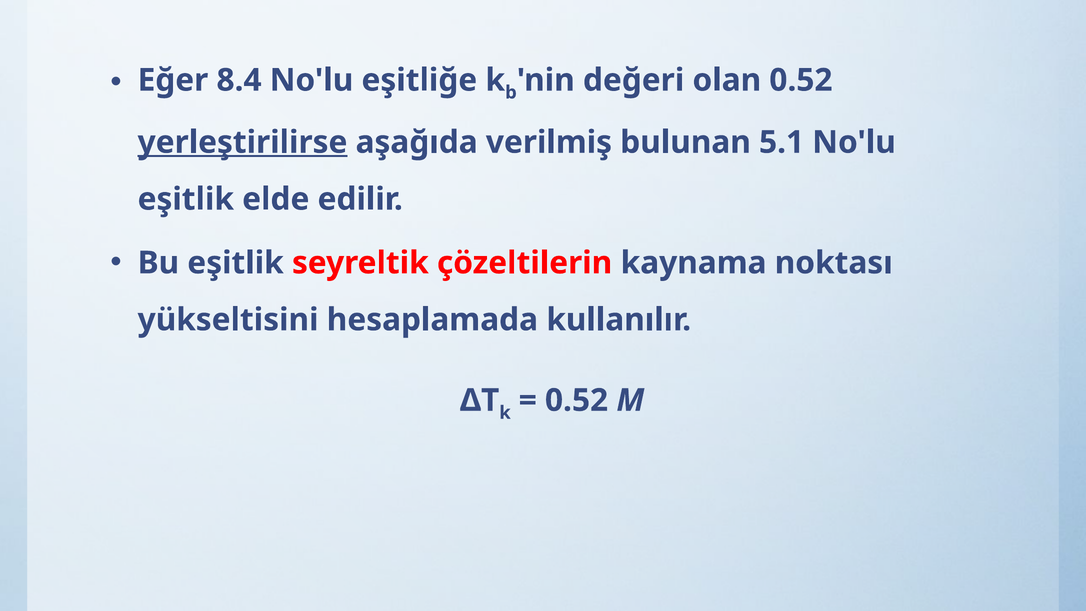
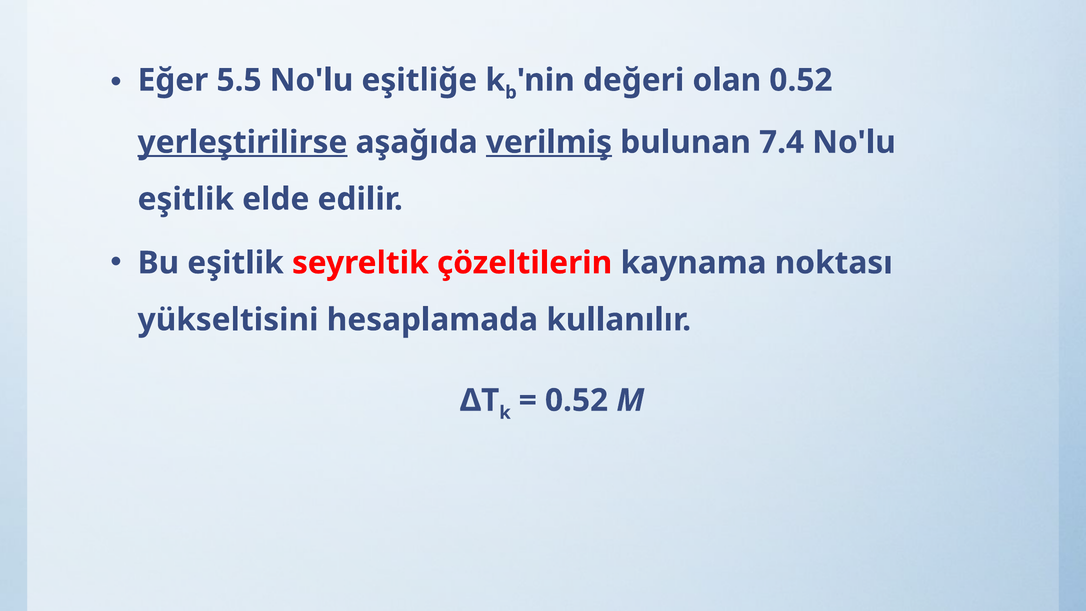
8.4: 8.4 -> 5.5 (239, 80)
verilmiş underline: none -> present (549, 142)
5.1: 5.1 -> 7.4 (782, 142)
